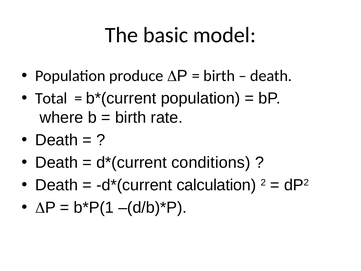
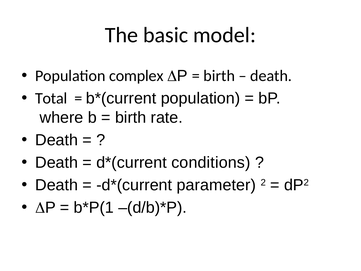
produce: produce -> complex (136, 76)
calculation: calculation -> parameter (216, 185)
